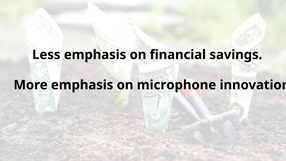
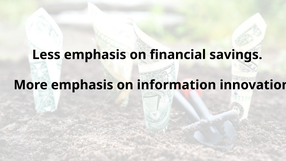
microphone: microphone -> information (176, 85)
